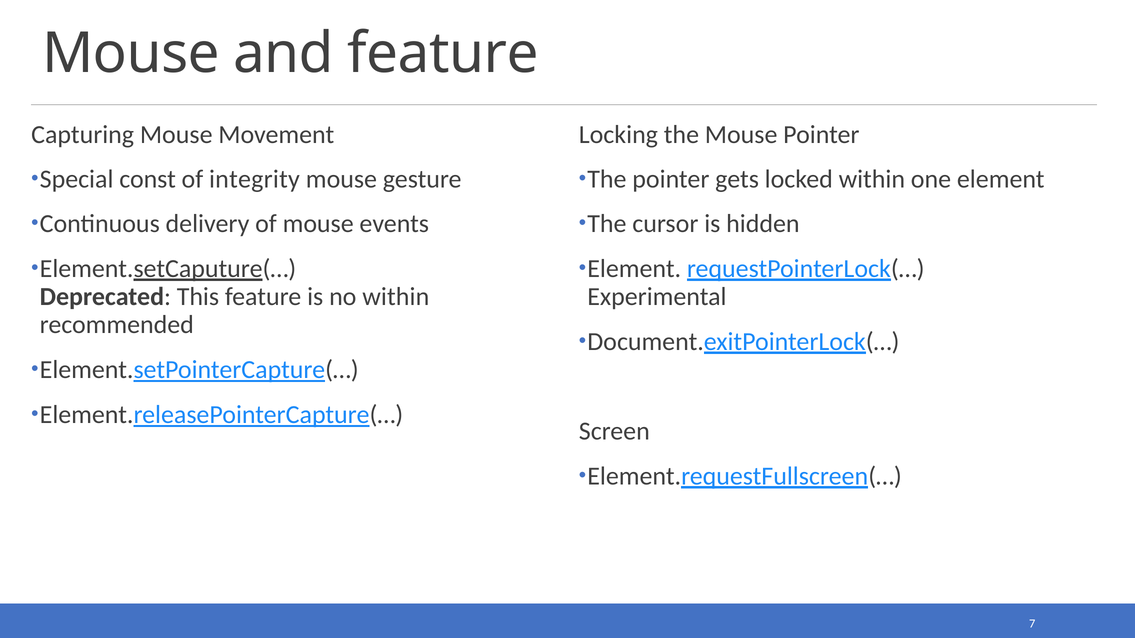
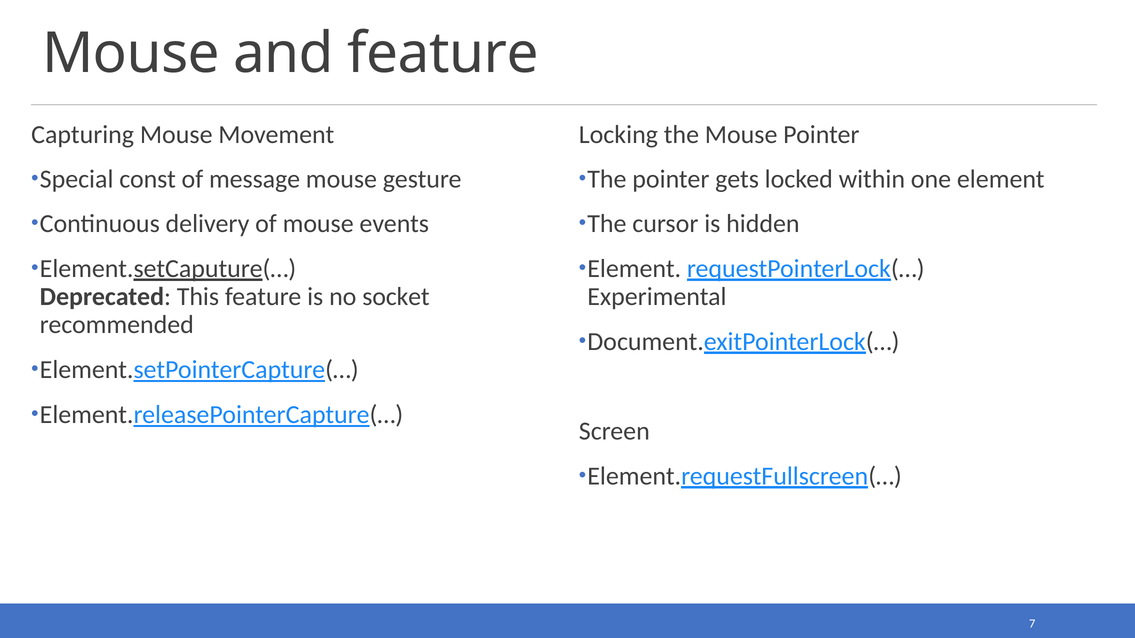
integrity: integrity -> message (255, 179)
no within: within -> socket (396, 297)
